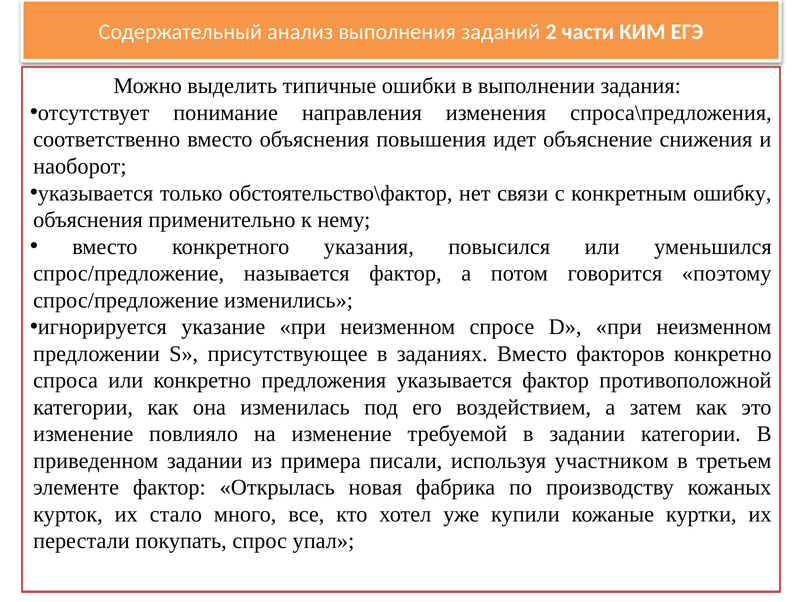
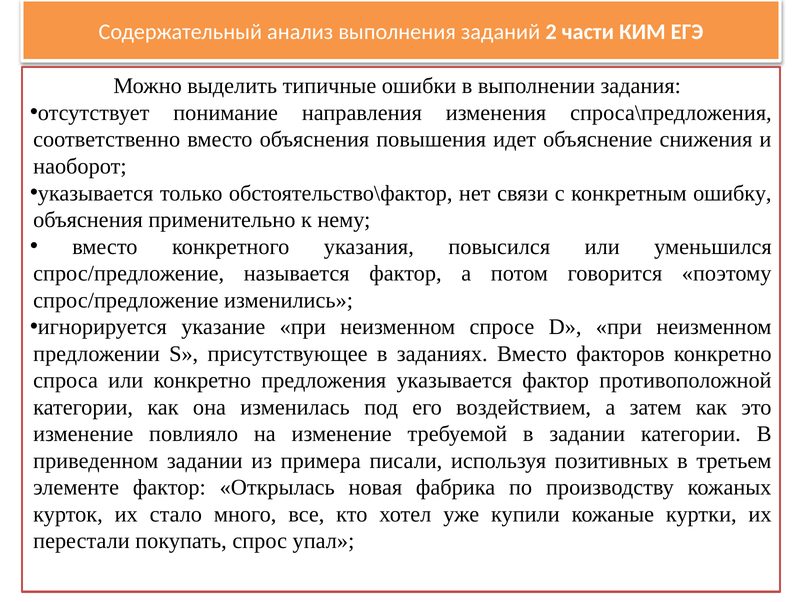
участником: участником -> позитивных (612, 460)
